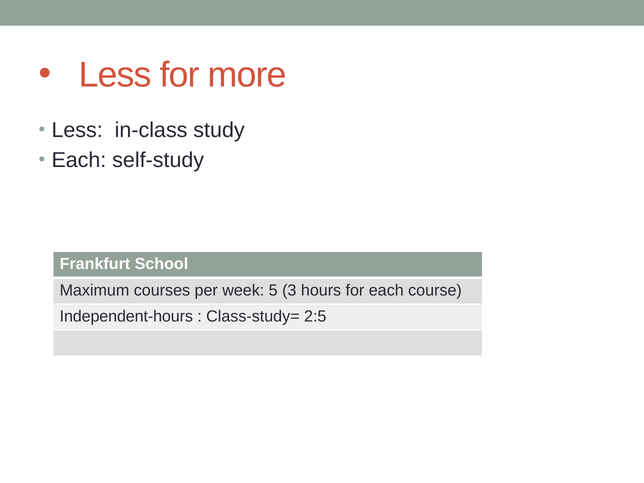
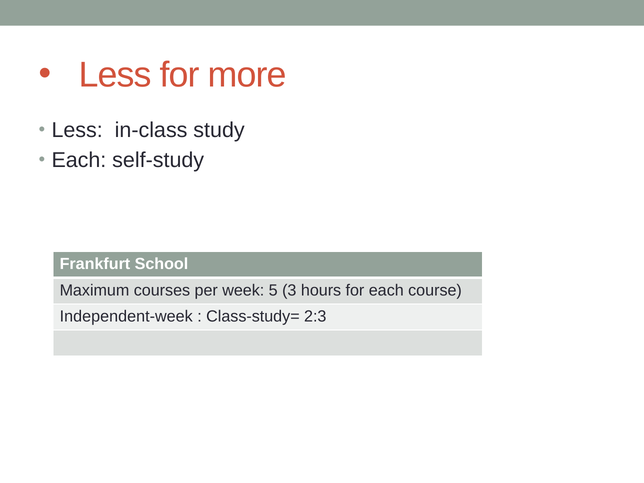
Independent-hours: Independent-hours -> Independent-week (126, 316)
2:5: 2:5 -> 2:3 (315, 316)
